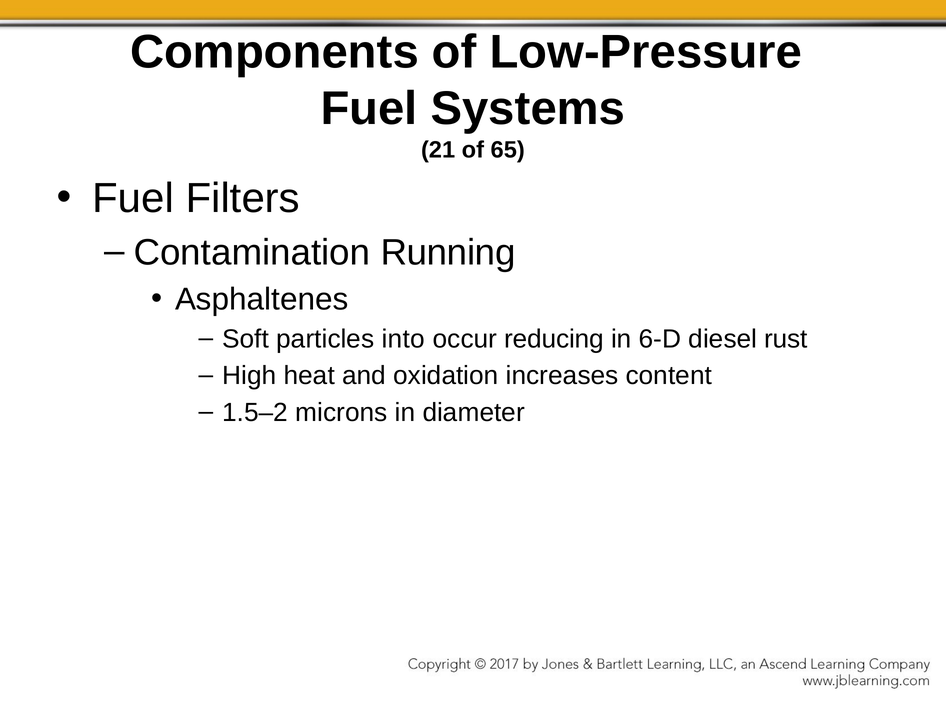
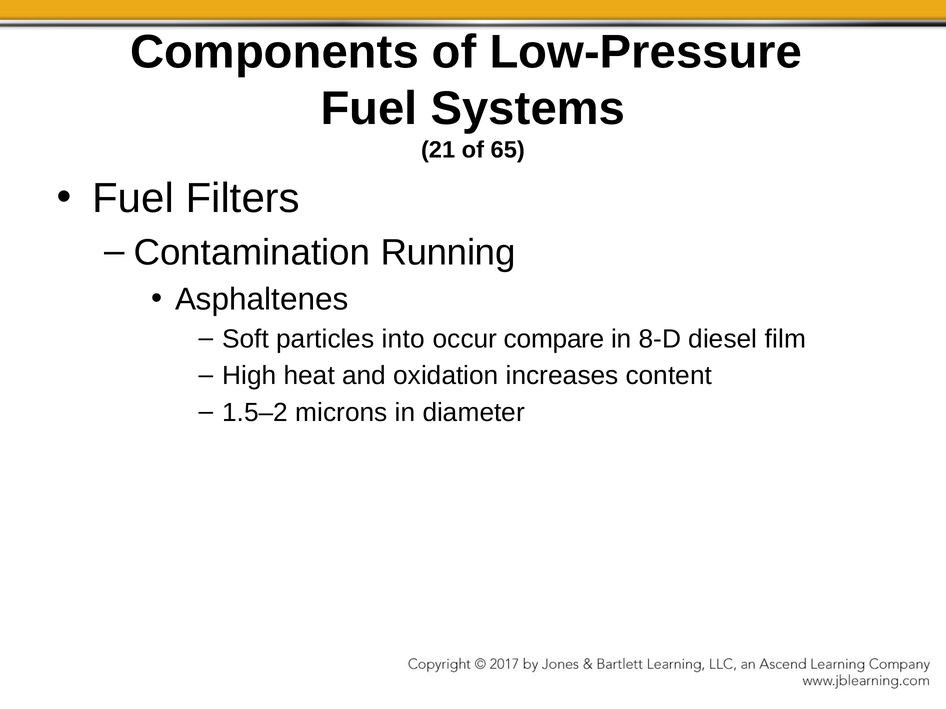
reducing: reducing -> compare (554, 339)
6-D: 6-D -> 8-D (660, 339)
rust: rust -> film (786, 339)
